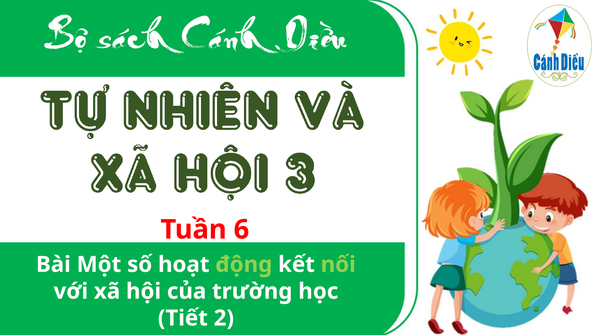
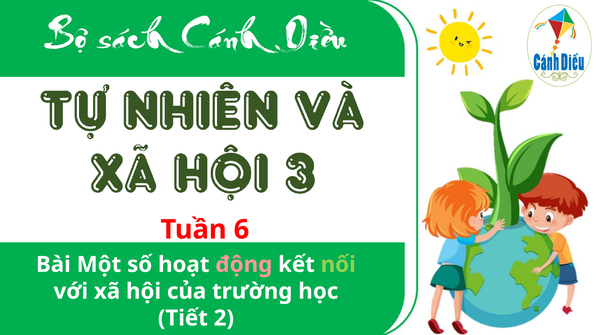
động colour: light green -> pink (244, 264)
